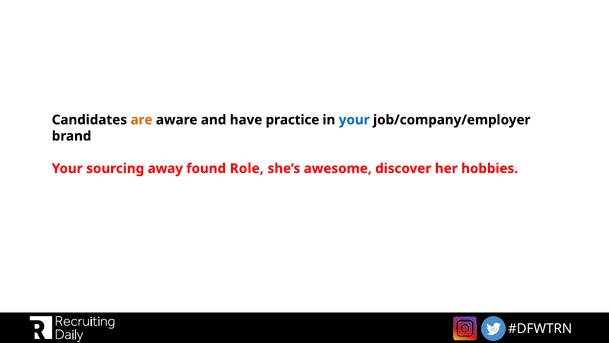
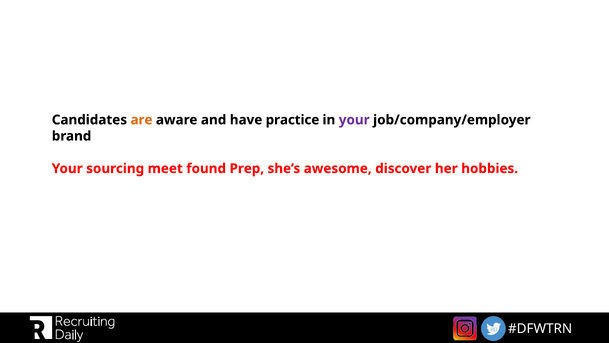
your colour: blue -> purple (354, 120)
away: away -> meet (165, 168)
Role: Role -> Prep (247, 168)
